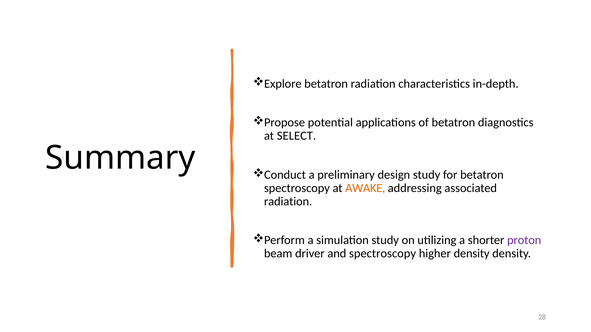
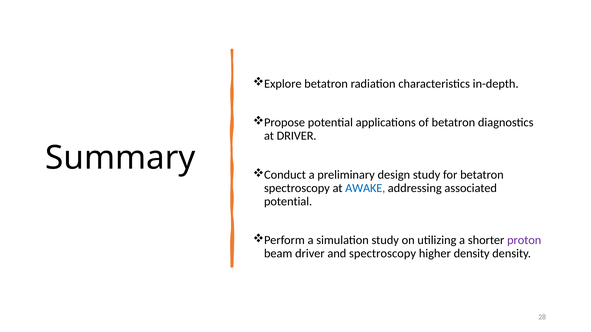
at SELECT: SELECT -> DRIVER (297, 136)
AWAKE colour: orange -> blue (365, 188)
radiation: radiation -> potential (288, 202)
